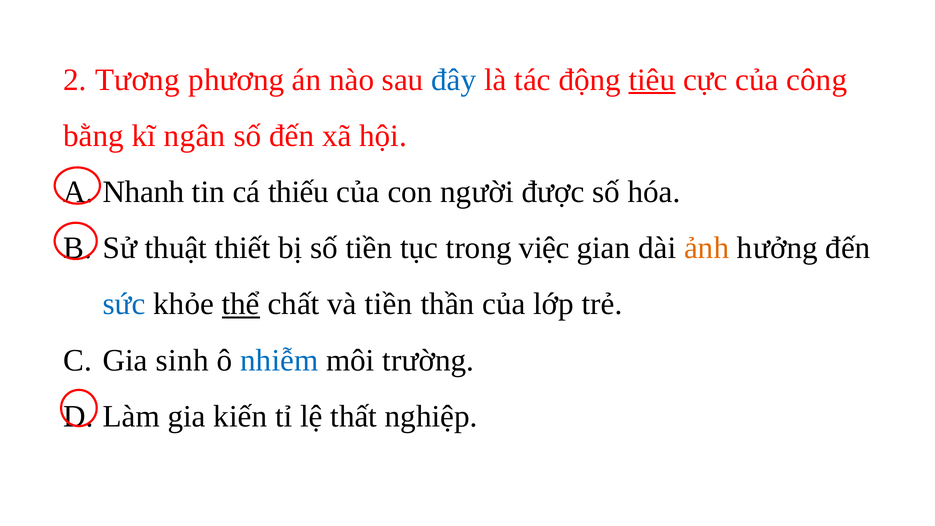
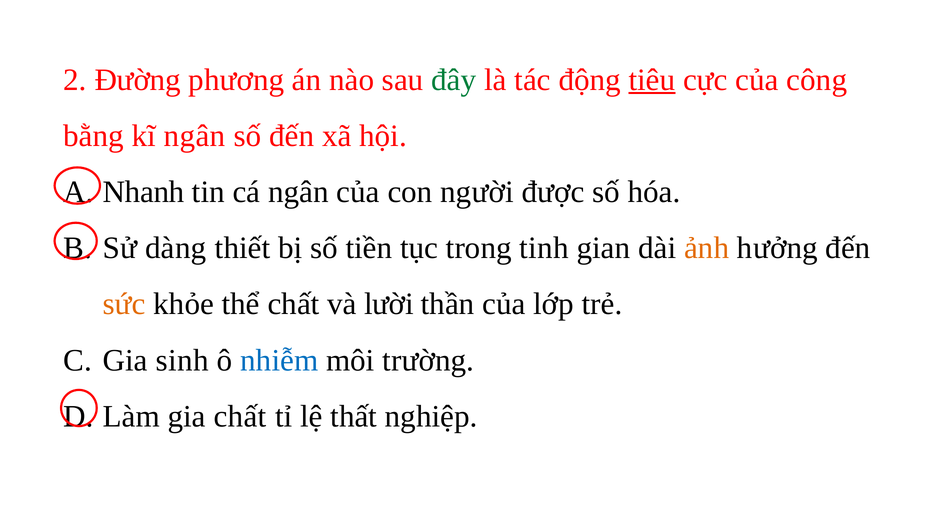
Tương: Tương -> Đường (138, 80)
đây colour: blue -> green (454, 80)
cá thiếu: thiếu -> ngân (298, 192)
thuật: thuật -> dàng (176, 248)
việc: việc -> tinh (544, 248)
sức colour: blue -> orange (124, 304)
thể underline: present -> none (241, 304)
và tiền: tiền -> lười (389, 304)
gia kiến: kiến -> chất (240, 416)
